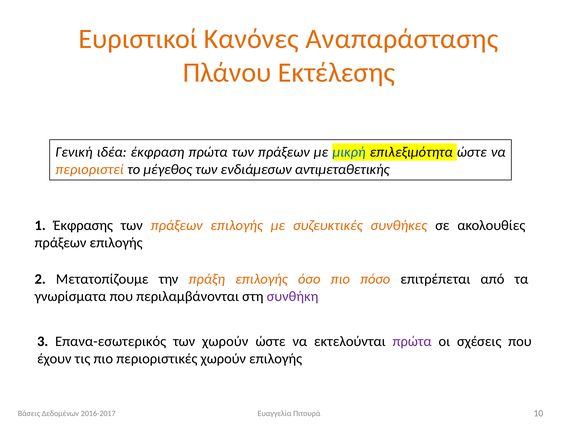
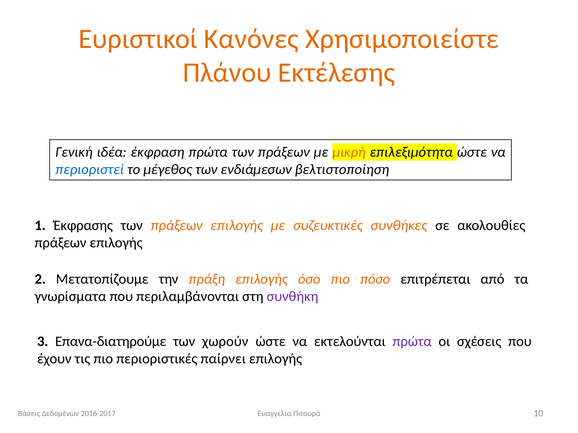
Αναπαράστασης: Αναπαράστασης -> Χρησιμοποιείστε (402, 39)
μικρή colour: blue -> orange (349, 152)
περιοριστεί colour: orange -> blue (90, 170)
αντιμεταθετικής: αντιμεταθετικής -> βελτιστοποίηση (342, 170)
Επανα-εσωτερικός: Επανα-εσωτερικός -> Επανα-διατηρούμε (111, 342)
περιοριστικές χωρούν: χωρούν -> παίρνει (223, 359)
